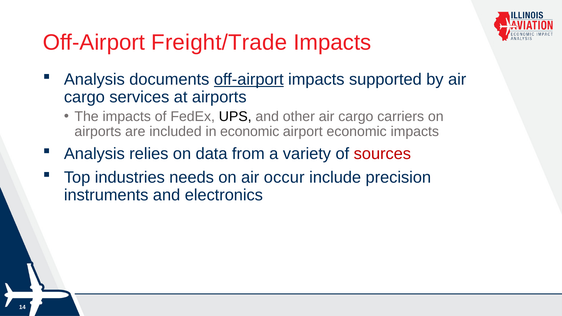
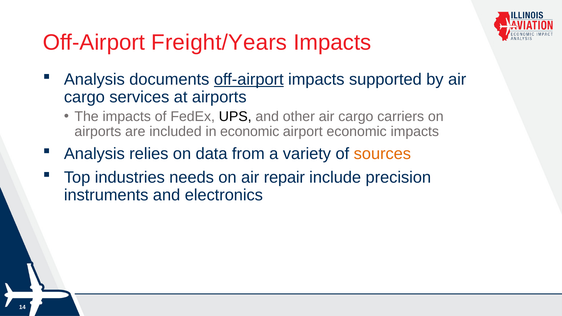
Freight/Trade: Freight/Trade -> Freight/Years (219, 43)
sources colour: red -> orange (382, 154)
occur: occur -> repair (284, 178)
